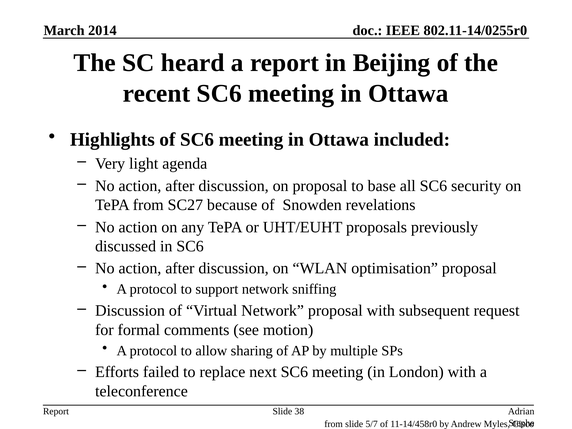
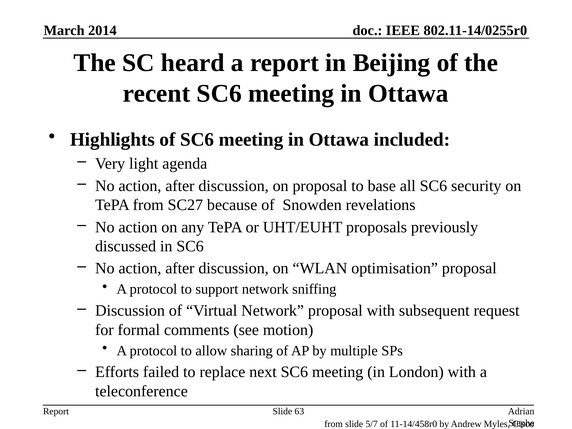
38: 38 -> 63 (299, 411)
